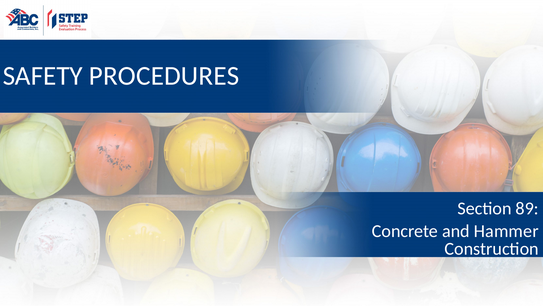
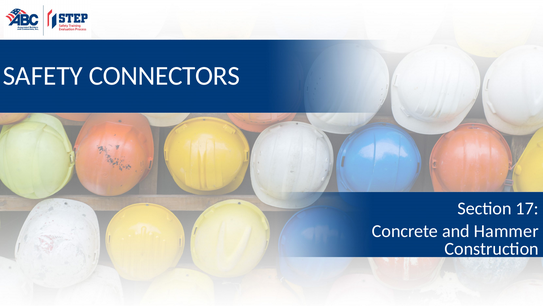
PROCEDURES: PROCEDURES -> CONNECTORS (164, 76)
89: 89 -> 17 (527, 208)
